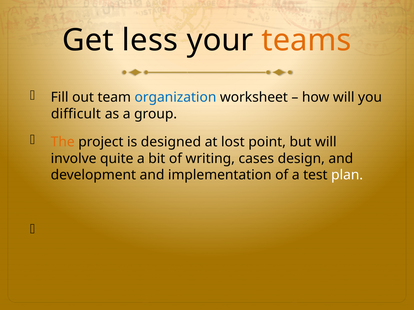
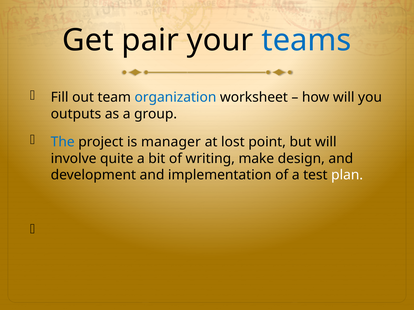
less: less -> pair (150, 40)
teams colour: orange -> blue (307, 40)
difficult: difficult -> outputs (76, 114)
The colour: orange -> blue (63, 142)
designed: designed -> manager (171, 142)
cases: cases -> make (256, 159)
